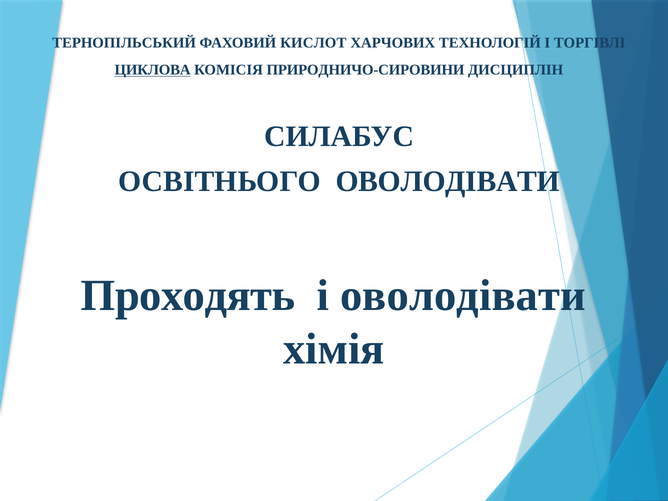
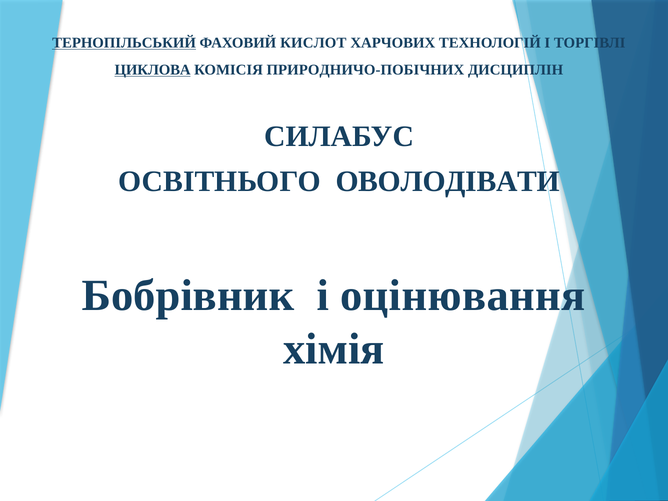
ТЕРНОПІЛЬСЬКИЙ underline: none -> present (124, 43)
ПРИРОДНИЧО-СИРОВИНИ: ПРИРОДНИЧО-СИРОВИНИ -> ПРИРОДНИЧО-ПОБІЧНИХ (365, 70)
Проходять: Проходять -> Бобрівник (188, 296)
і оволодівати: оволодівати -> оцінювання (463, 296)
